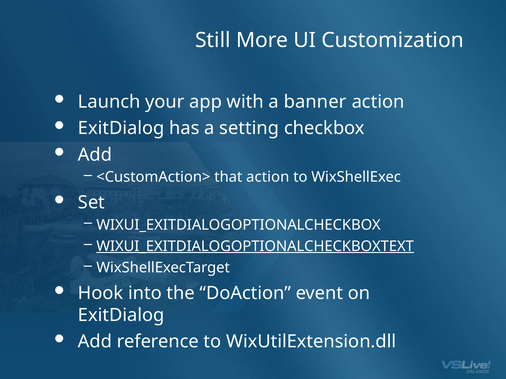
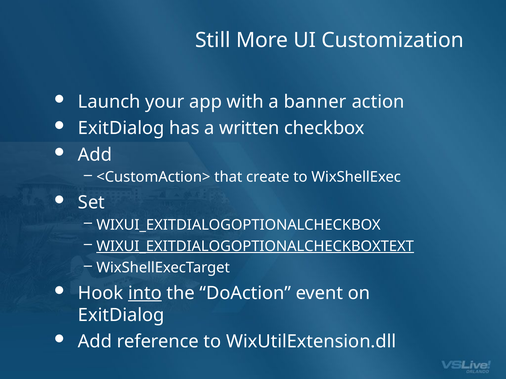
setting: setting -> written (249, 128)
that action: action -> create (268, 177)
into underline: none -> present (145, 293)
